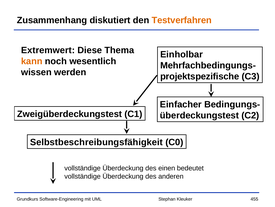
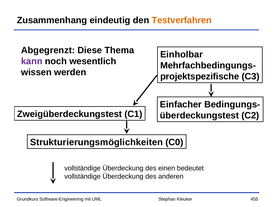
diskutiert: diskutiert -> eindeutig (110, 20)
Extremwert: Extremwert -> Abgegrenzt (48, 50)
kann colour: orange -> purple (32, 61)
Selbstbeschreibungsfähigkeit: Selbstbeschreibungsfähigkeit -> Strukturierungsmöglichkeiten (96, 142)
